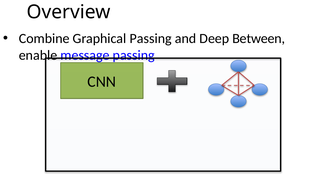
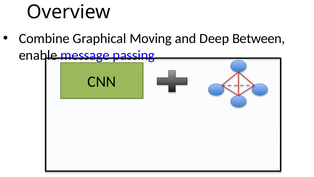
Graphical Passing: Passing -> Moving (151, 38)
